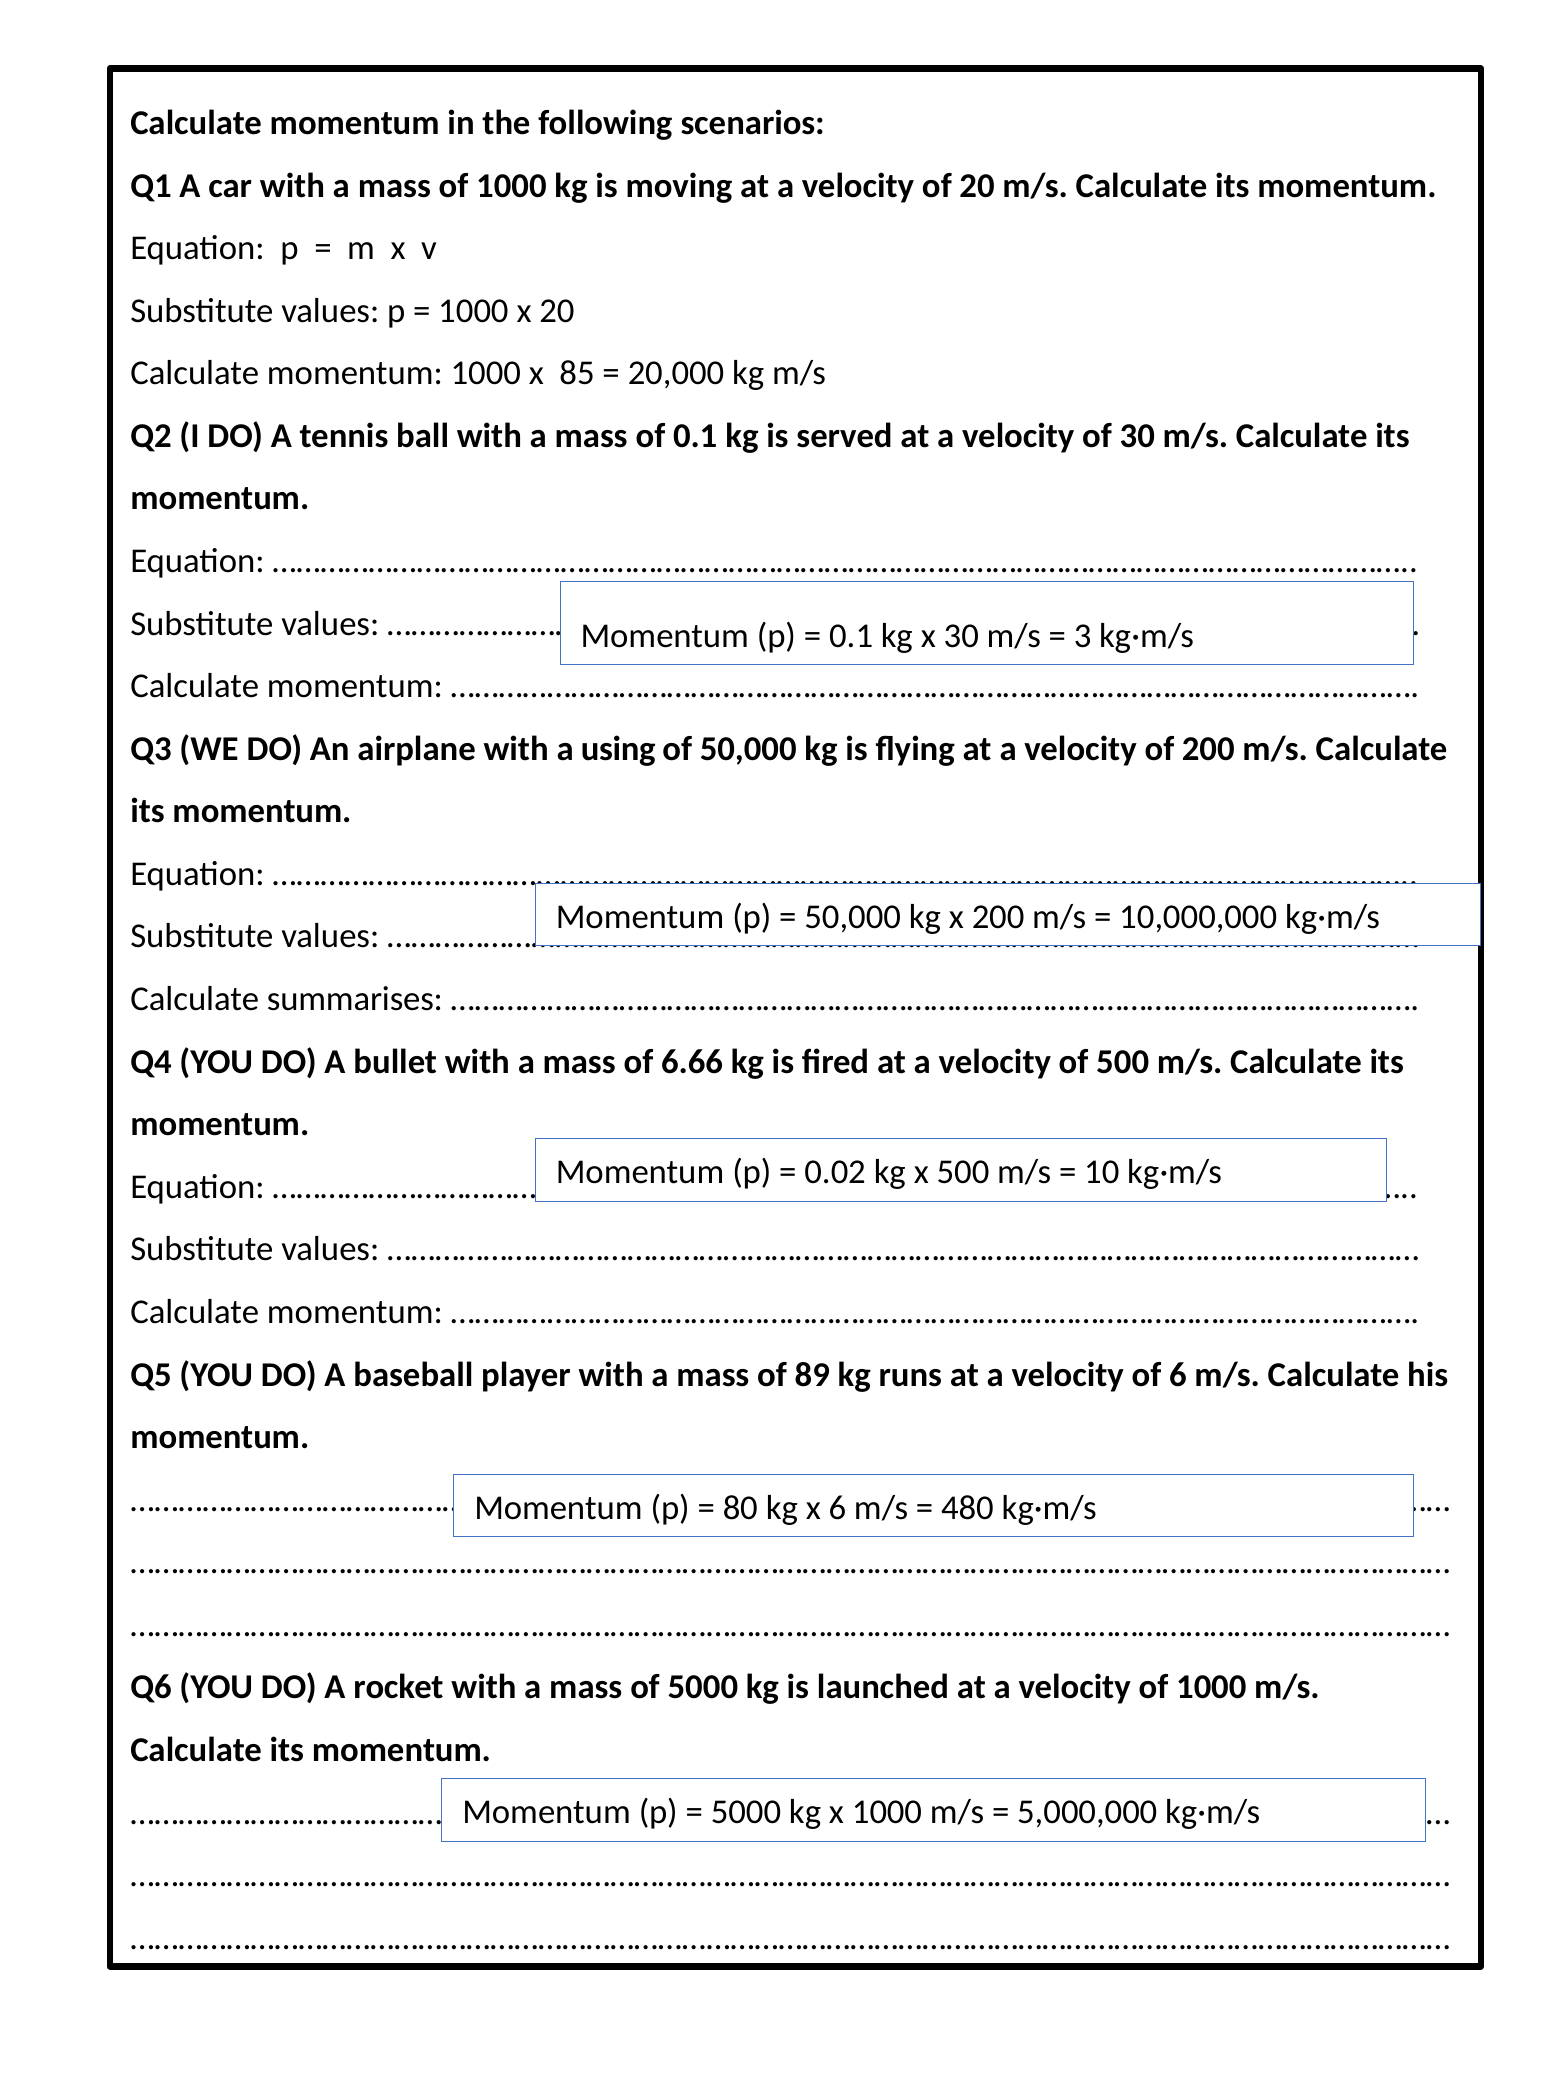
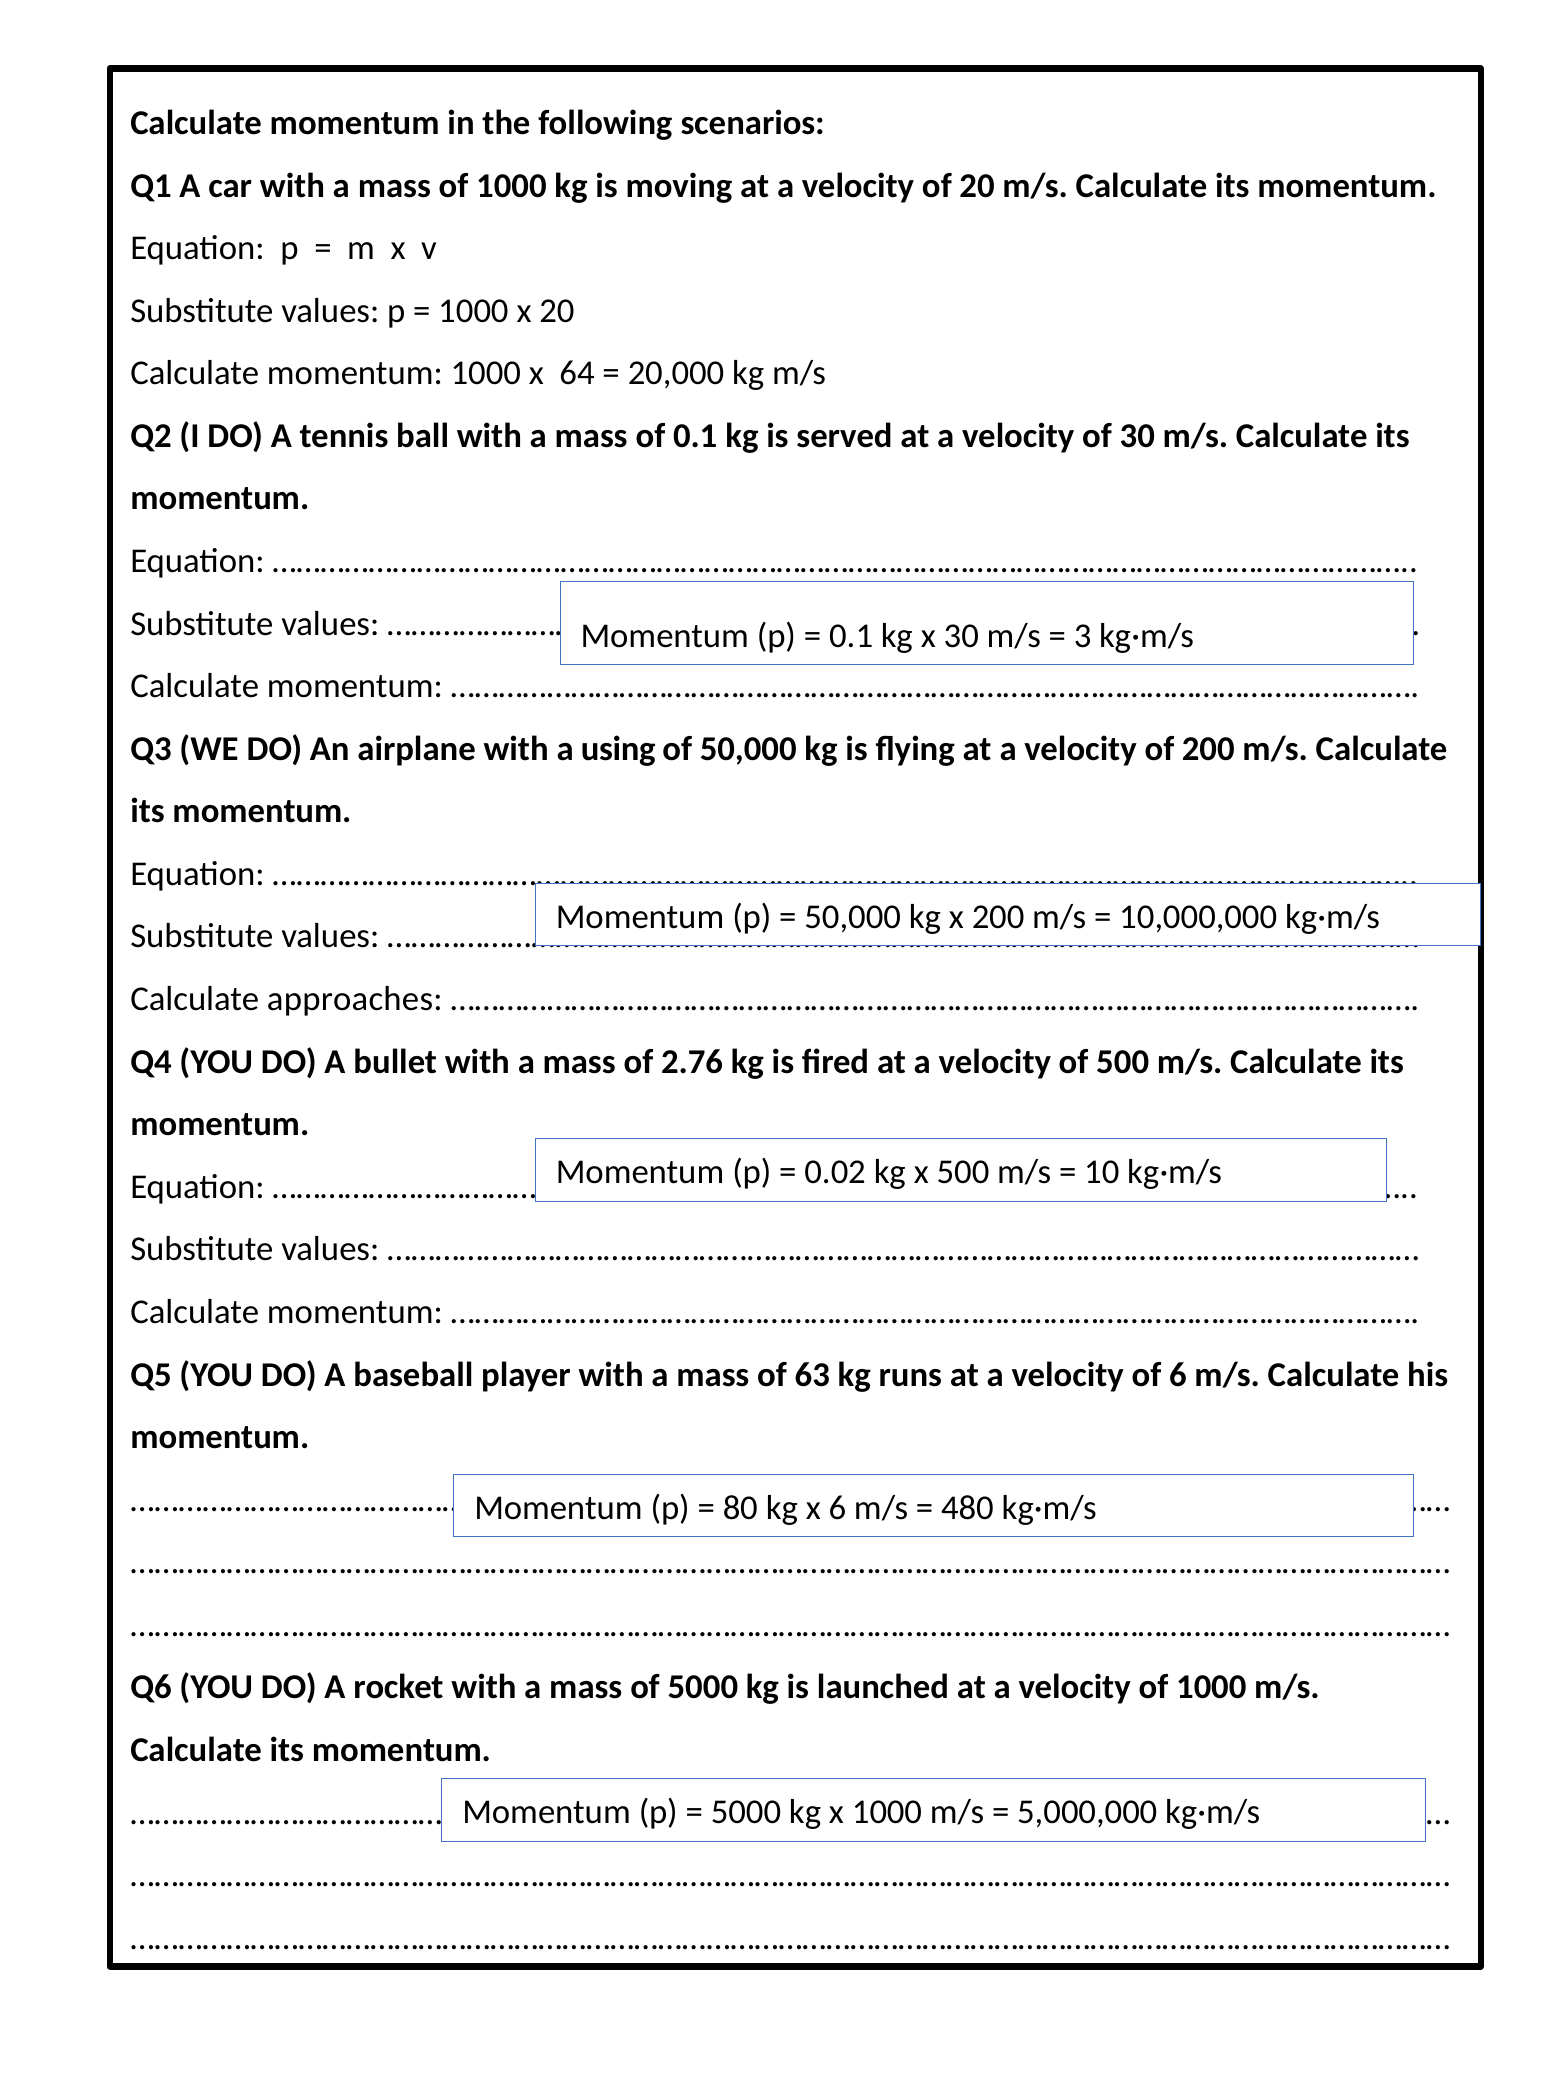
85: 85 -> 64 (577, 373)
summarises: summarises -> approaches (355, 999)
6.66: 6.66 -> 2.76 (692, 1062)
89: 89 -> 63 (812, 1375)
